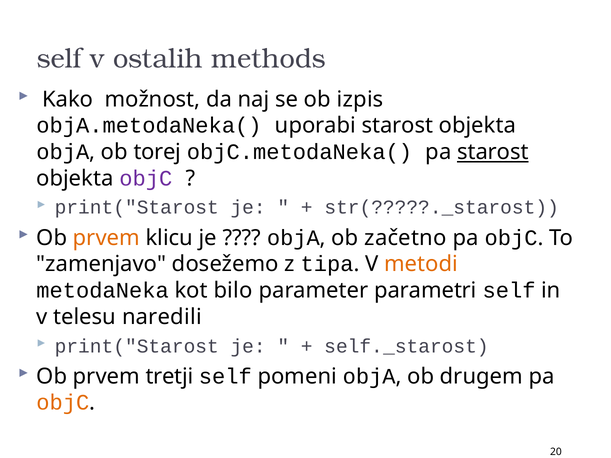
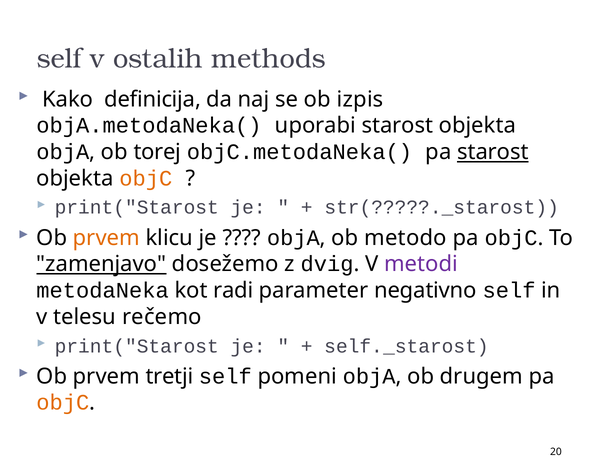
možnost: možnost -> definicija (153, 99)
objC colour: purple -> orange (146, 179)
začetno: začetno -> metodo (406, 238)
zamenjavo underline: none -> present (101, 264)
tipa: tipa -> dvig (327, 264)
metodi colour: orange -> purple (421, 264)
bilo: bilo -> radi (233, 291)
parametri: parametri -> negativno (425, 291)
naredili: naredili -> rečemo (162, 317)
